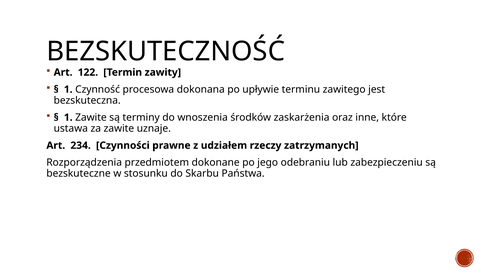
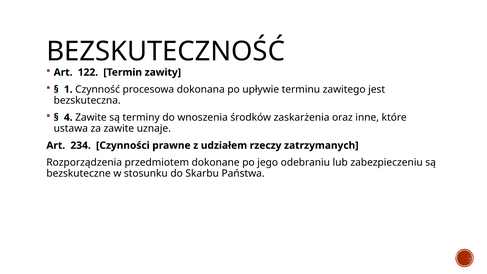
1: 1 -> 4 (68, 117)
